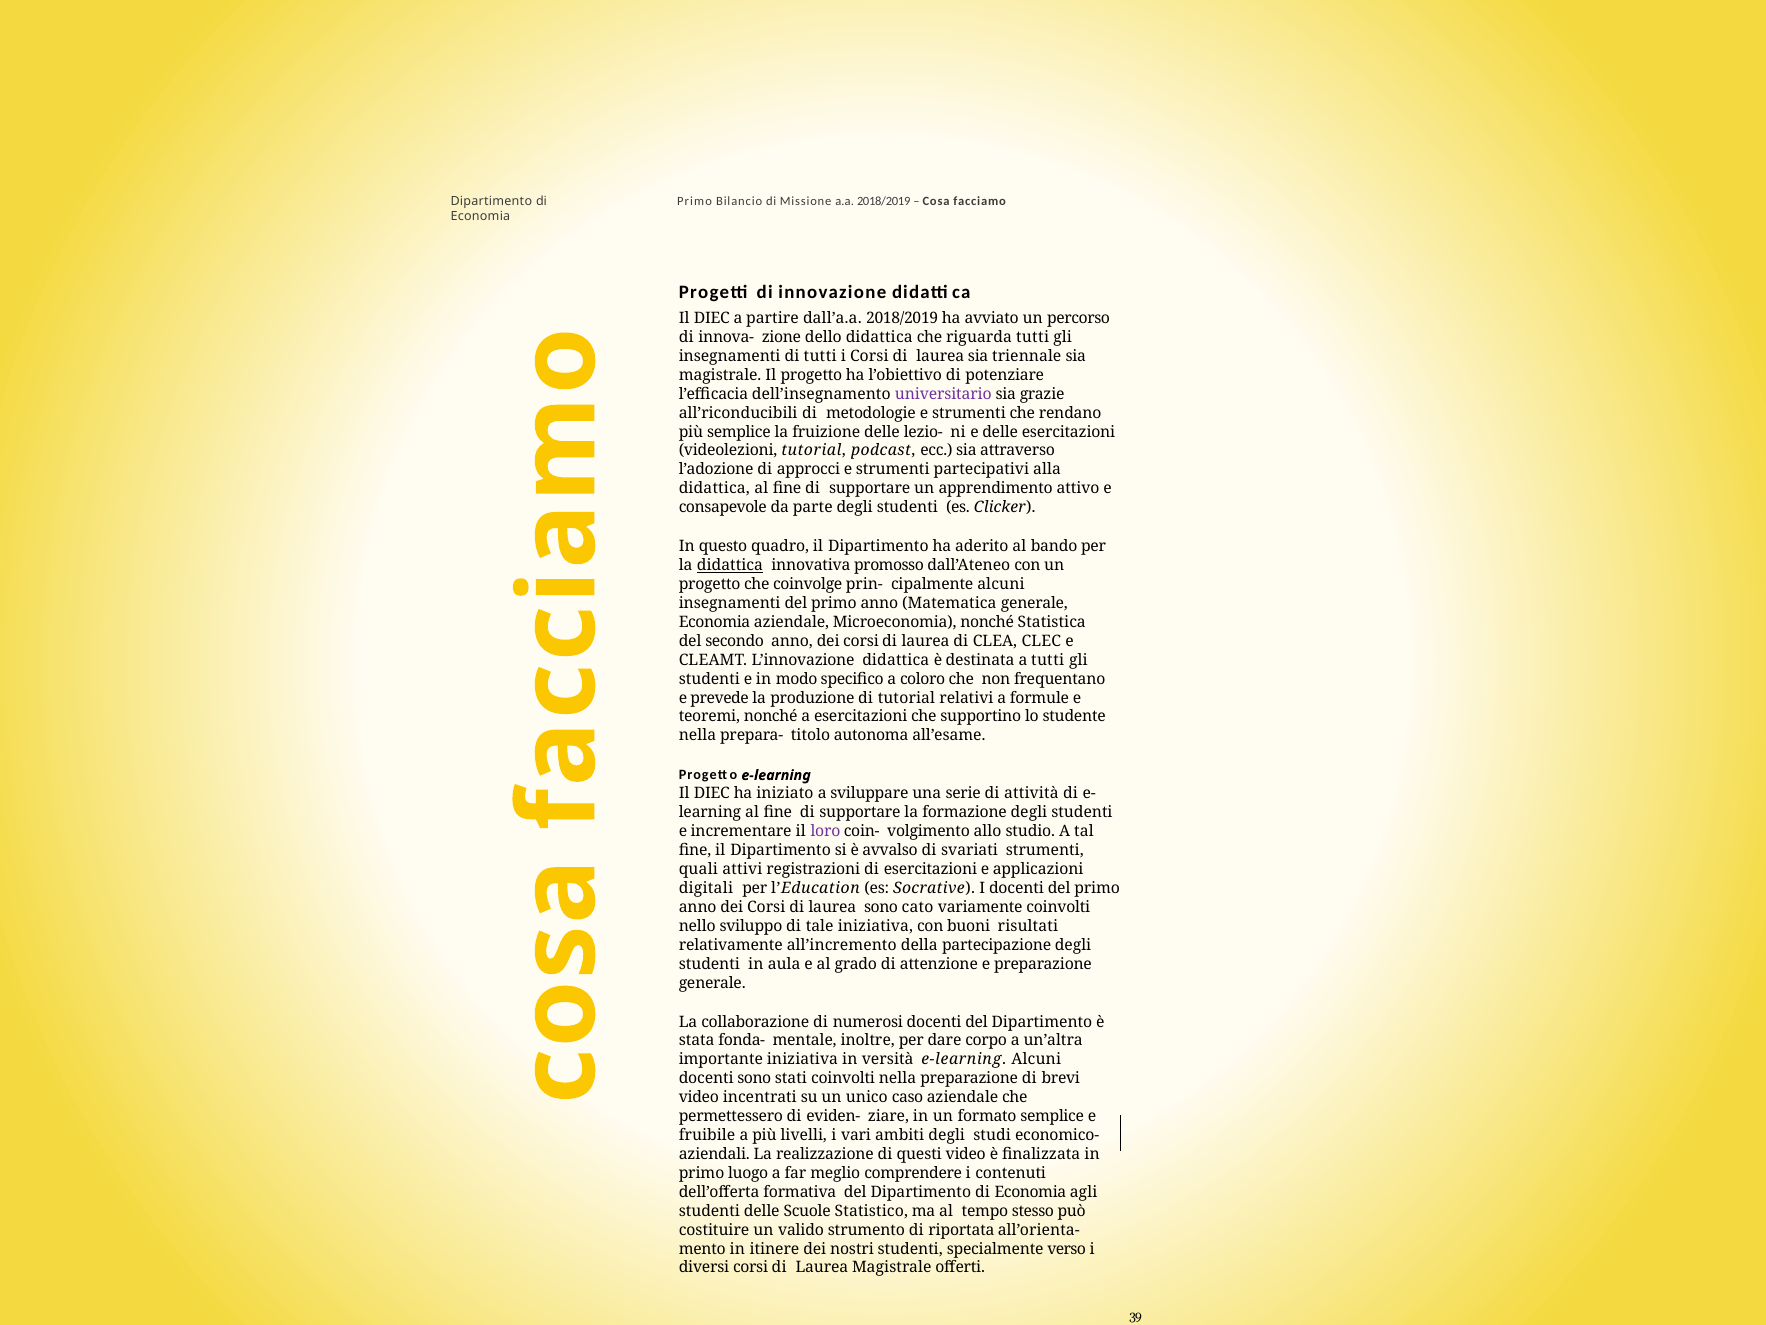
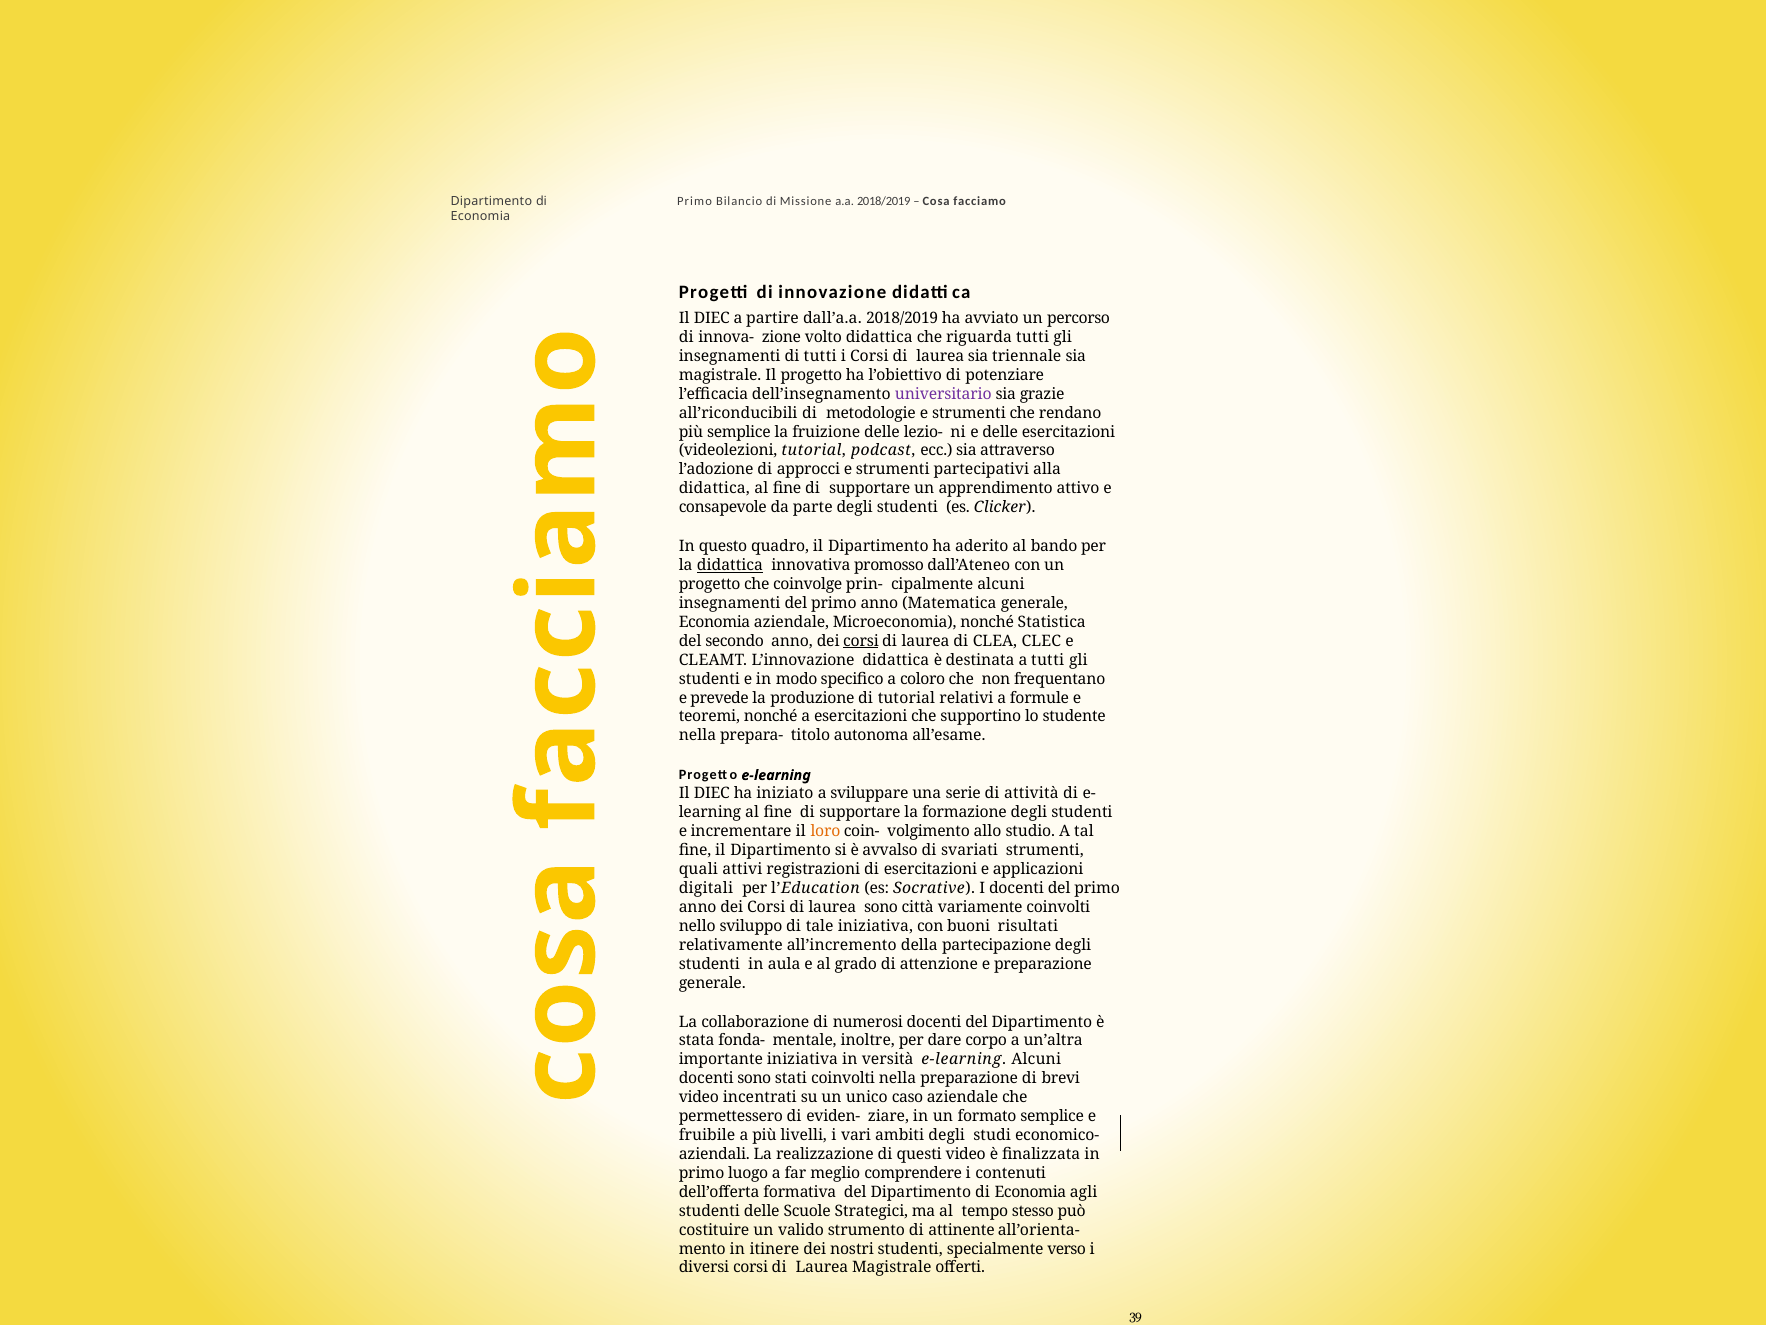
dello: dello -> volto (823, 337)
corsi underline: none -> present (861, 641)
loro colour: purple -> orange (825, 831)
cato: cato -> città (918, 907)
Statistico: Statistico -> Strategici (871, 1211)
riportata: riportata -> attinente (962, 1229)
